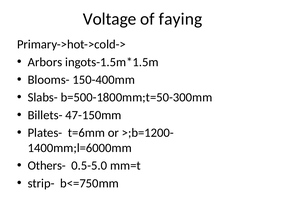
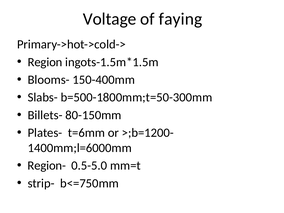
Arbors: Arbors -> Region (45, 62)
47-150mm: 47-150mm -> 80-150mm (93, 115)
Others-: Others- -> Region- (47, 166)
